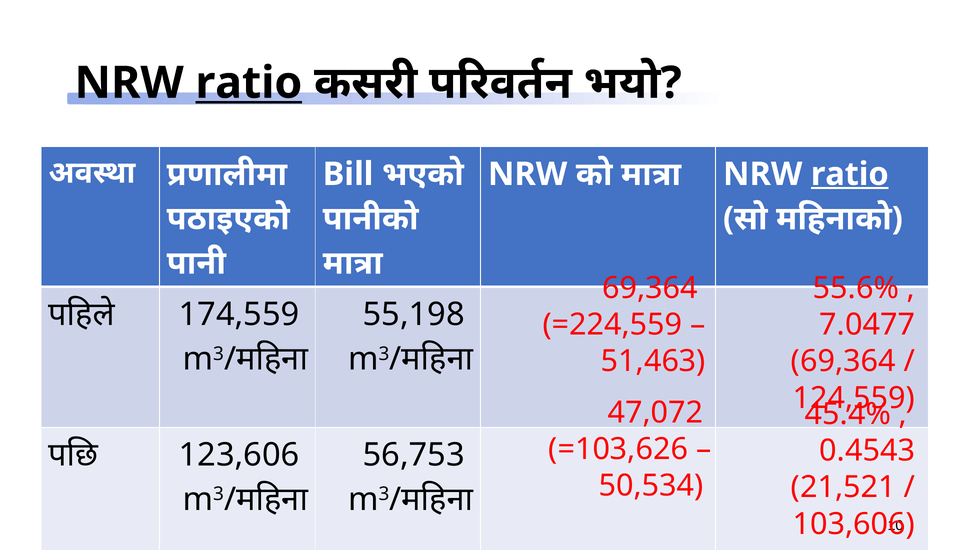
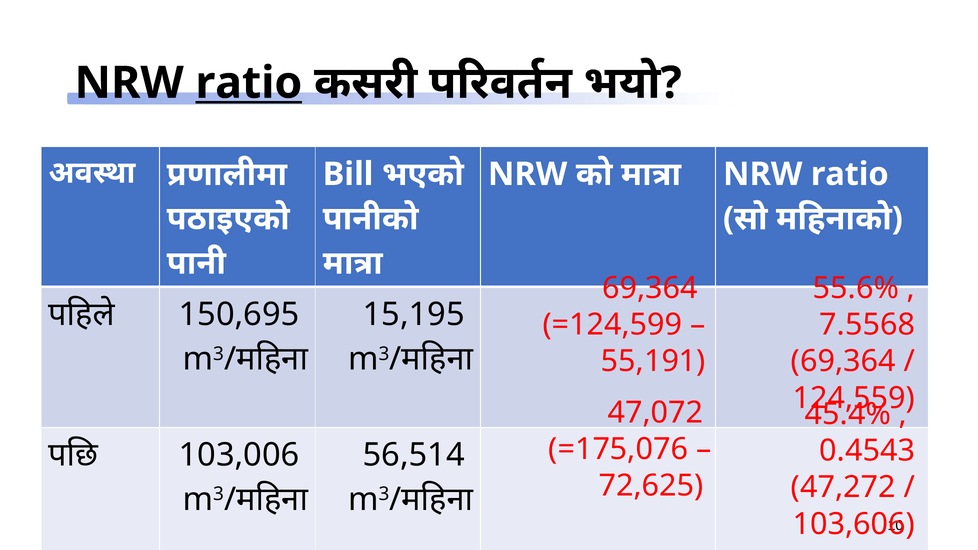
ratio underline: present -> none (850, 174)
174,559: 174,559 -> 150,695 (239, 315)
55,198: 55,198 -> 15,195 (414, 315)
=224,559: =224,559 -> =124,599 (613, 325)
7.0477: 7.0477 -> 7.5568 (867, 325)
51,463: 51,463 -> 55,191 (653, 361)
=103,626: =103,626 -> =175,076 (618, 449)
123,606: 123,606 -> 103,006 (239, 455)
56,753: 56,753 -> 56,514 (414, 455)
50,534: 50,534 -> 72,625 (651, 486)
21,521: 21,521 -> 47,272 (843, 487)
